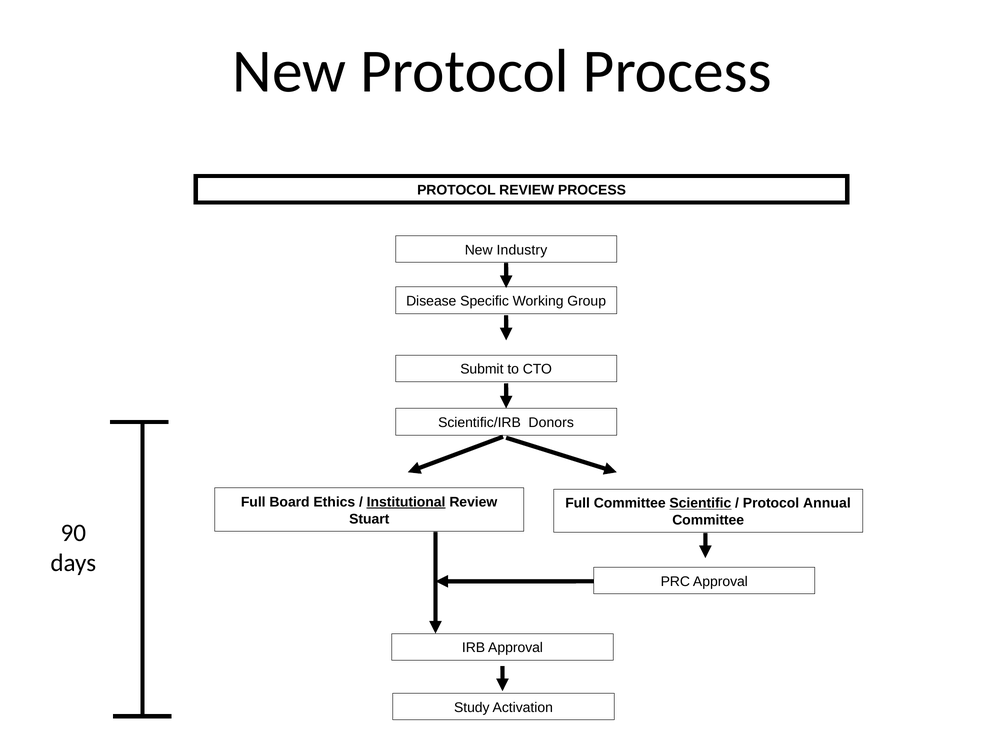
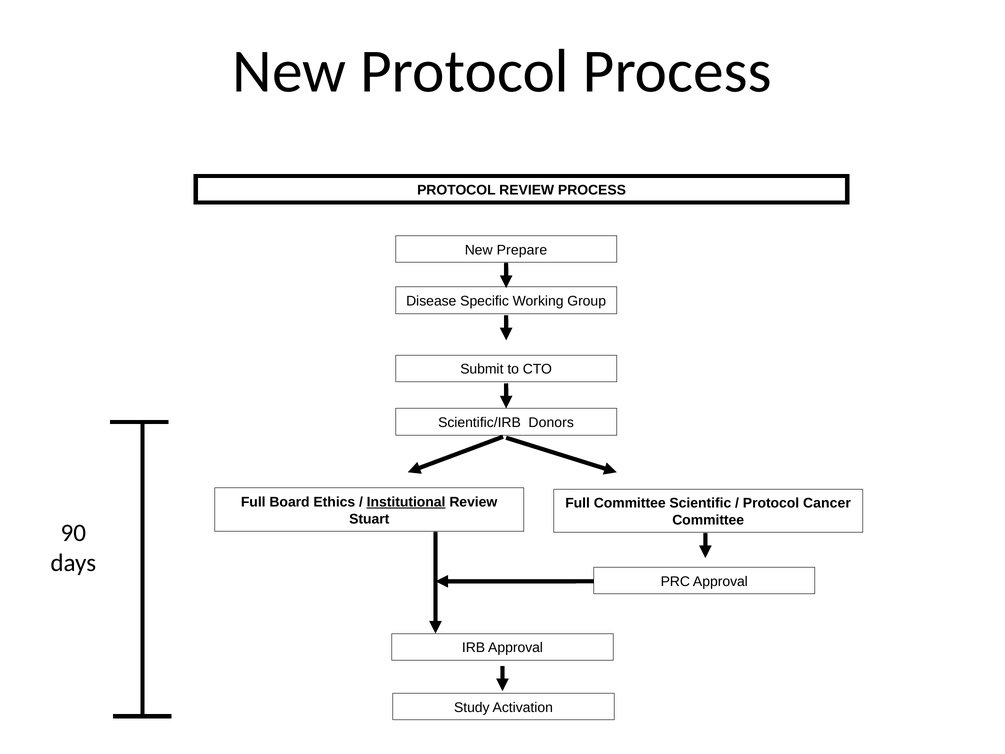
Industry: Industry -> Prepare (522, 250)
Scientific underline: present -> none (700, 503)
Annual: Annual -> Cancer (827, 503)
